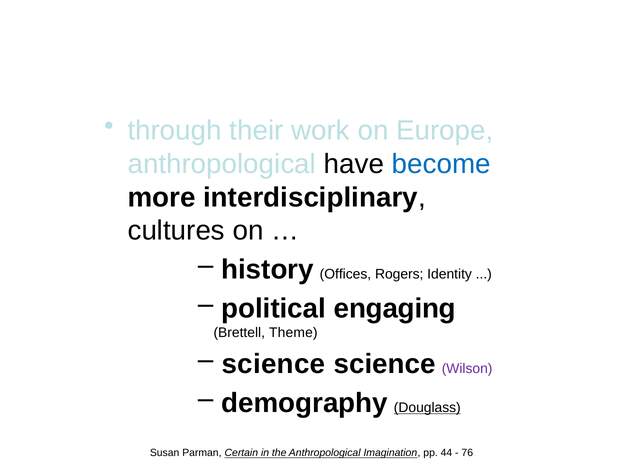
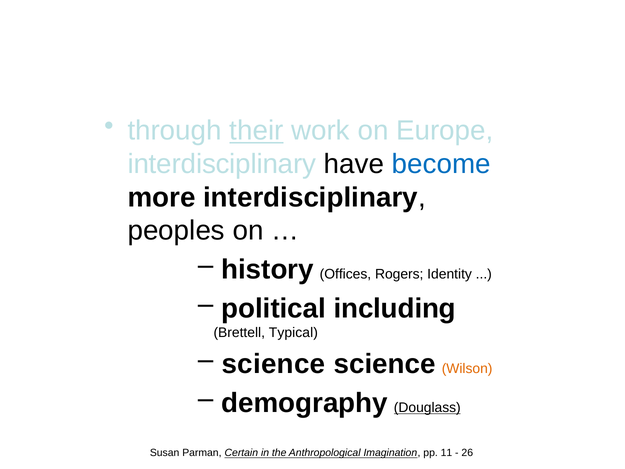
their underline: none -> present (257, 131)
anthropological: anthropological -> interdisciplinary (222, 164)
cultures: cultures -> peoples (176, 231)
engaging: engaging -> including (395, 309)
Theme: Theme -> Typical (293, 333)
Wilson colour: purple -> orange (467, 369)
44: 44 -> 11 (446, 453)
76: 76 -> 26 (467, 453)
